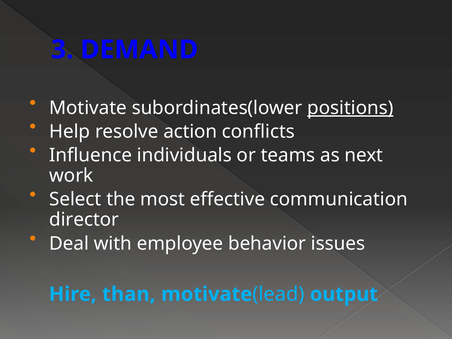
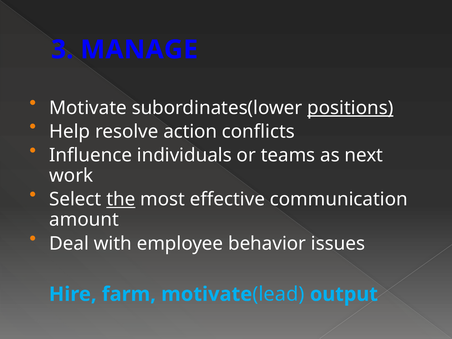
DEMAND: DEMAND -> MANAGE (139, 50)
the underline: none -> present (121, 199)
director: director -> amount (84, 220)
than: than -> farm (129, 294)
